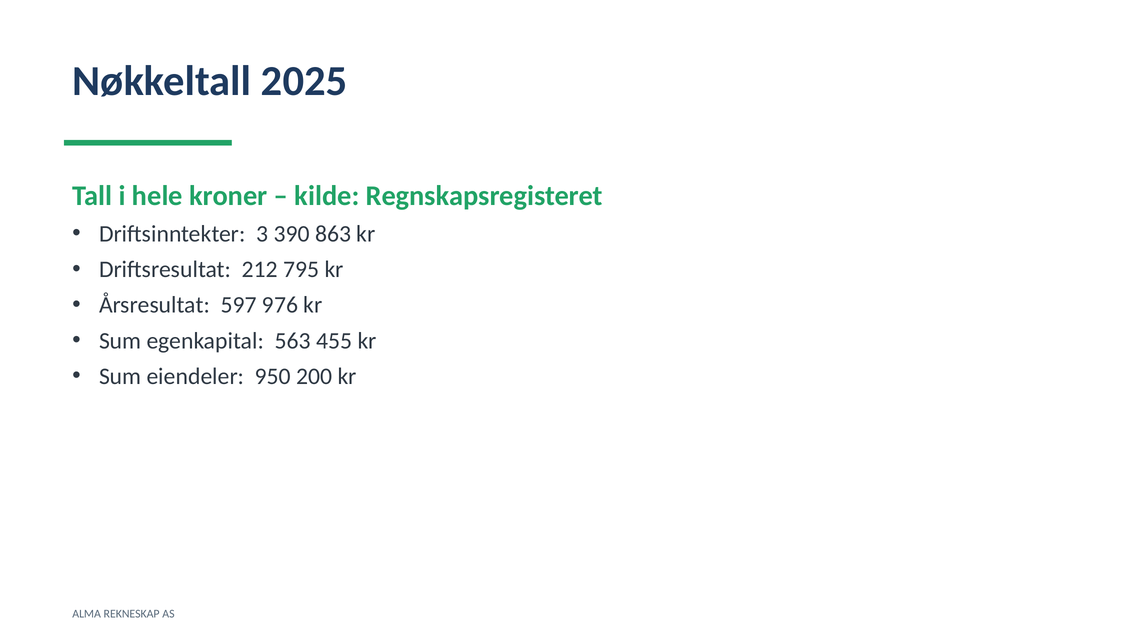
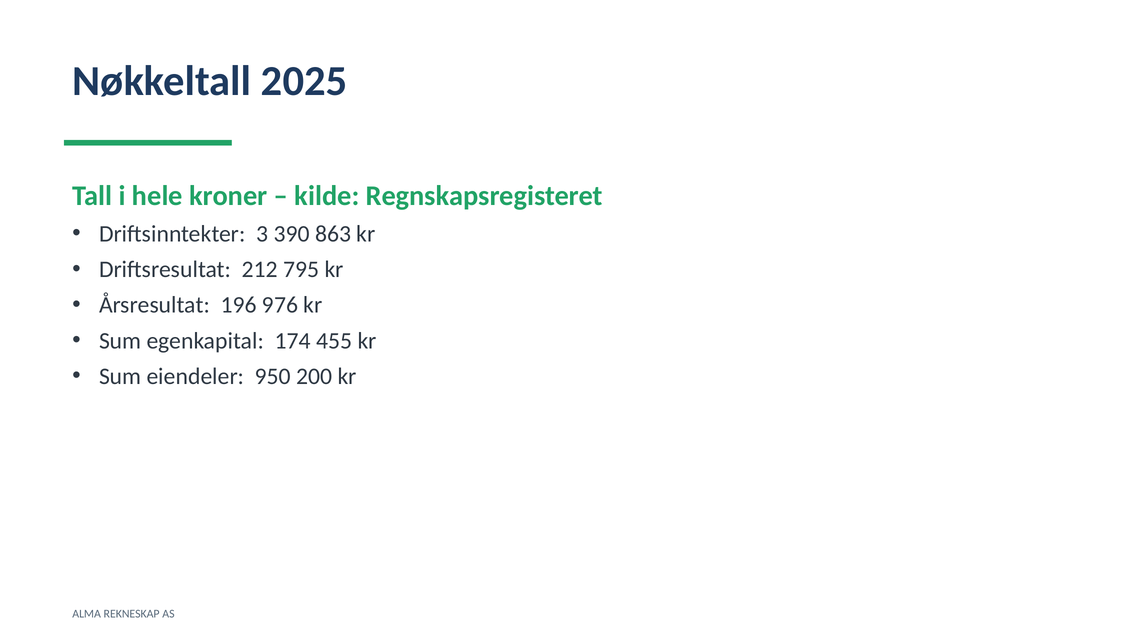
597: 597 -> 196 (239, 305)
563: 563 -> 174 (293, 340)
